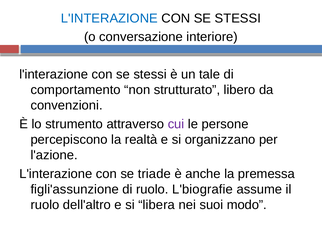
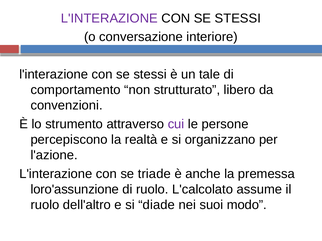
L'INTERAZIONE colour: blue -> purple (109, 18)
figli'assunzione: figli'assunzione -> loro'assunzione (75, 190)
L'biografie: L'biografie -> L'calcolato (203, 190)
libera: libera -> diade (157, 205)
